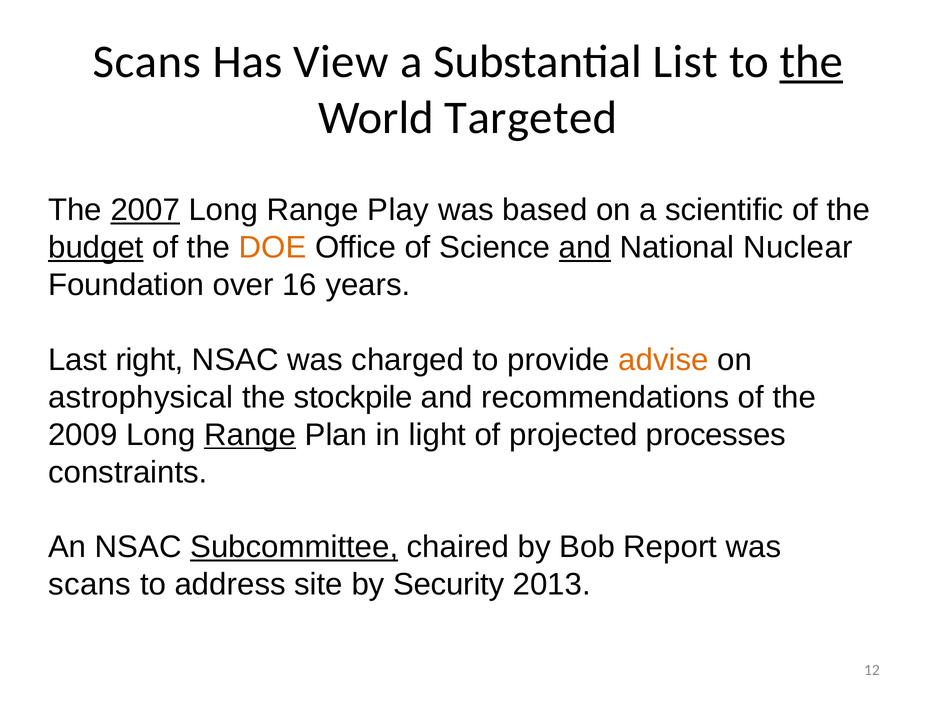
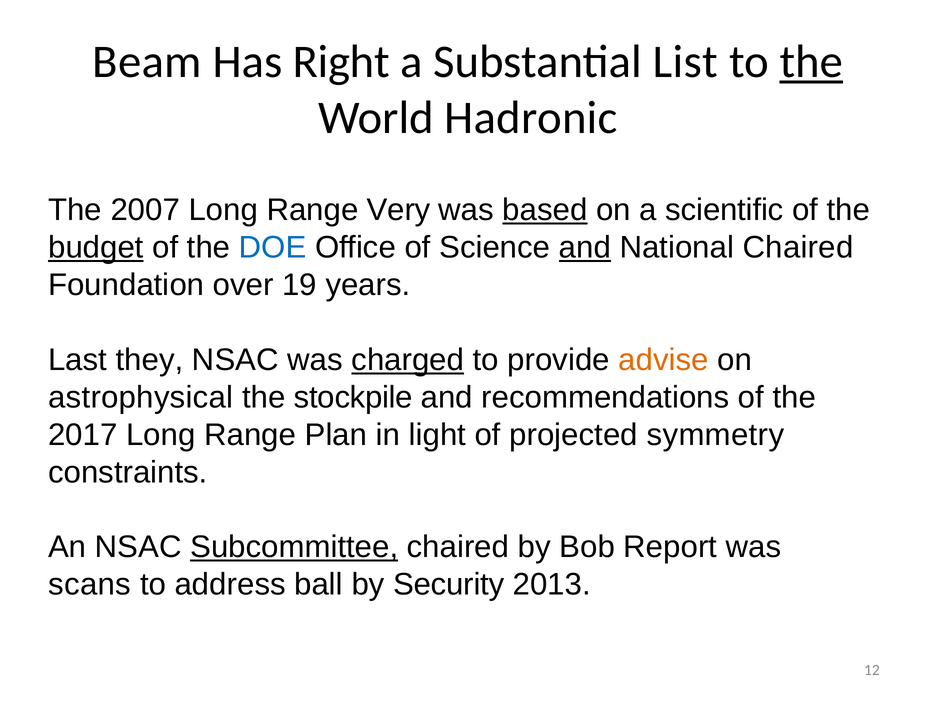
Scans: Scans -> Beam (147, 62)
View: View -> Right (341, 62)
Targeted: Targeted -> Hadronic (531, 118)
2007 underline: present -> none (145, 210)
Play: Play -> Very (399, 210)
based underline: none -> present (545, 210)
DOE colour: orange -> blue (273, 248)
National Nuclear: Nuclear -> Chaired (798, 248)
16: 16 -> 19 (299, 285)
right: right -> they (150, 360)
charged underline: none -> present (408, 360)
2009: 2009 -> 2017 (83, 435)
Range underline: present -> none (250, 435)
processes: processes -> symmetry (716, 435)
site: site -> ball (319, 585)
